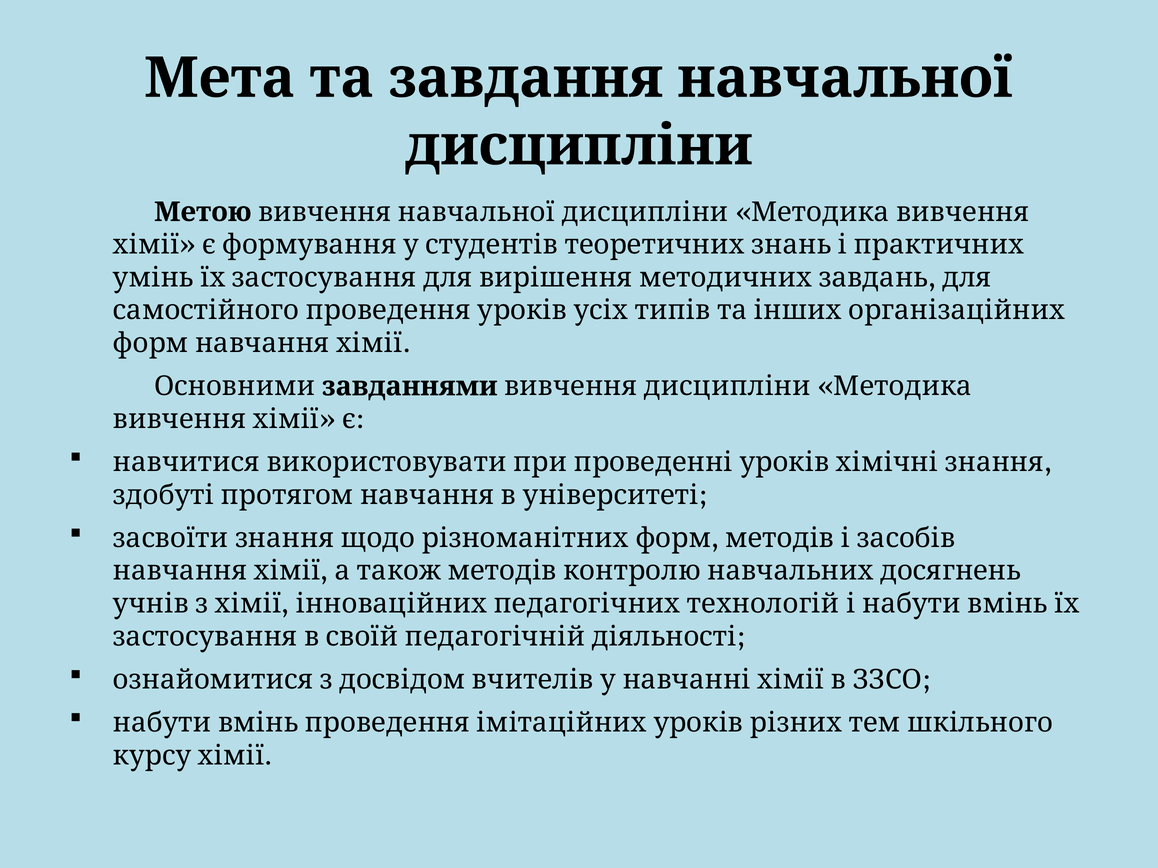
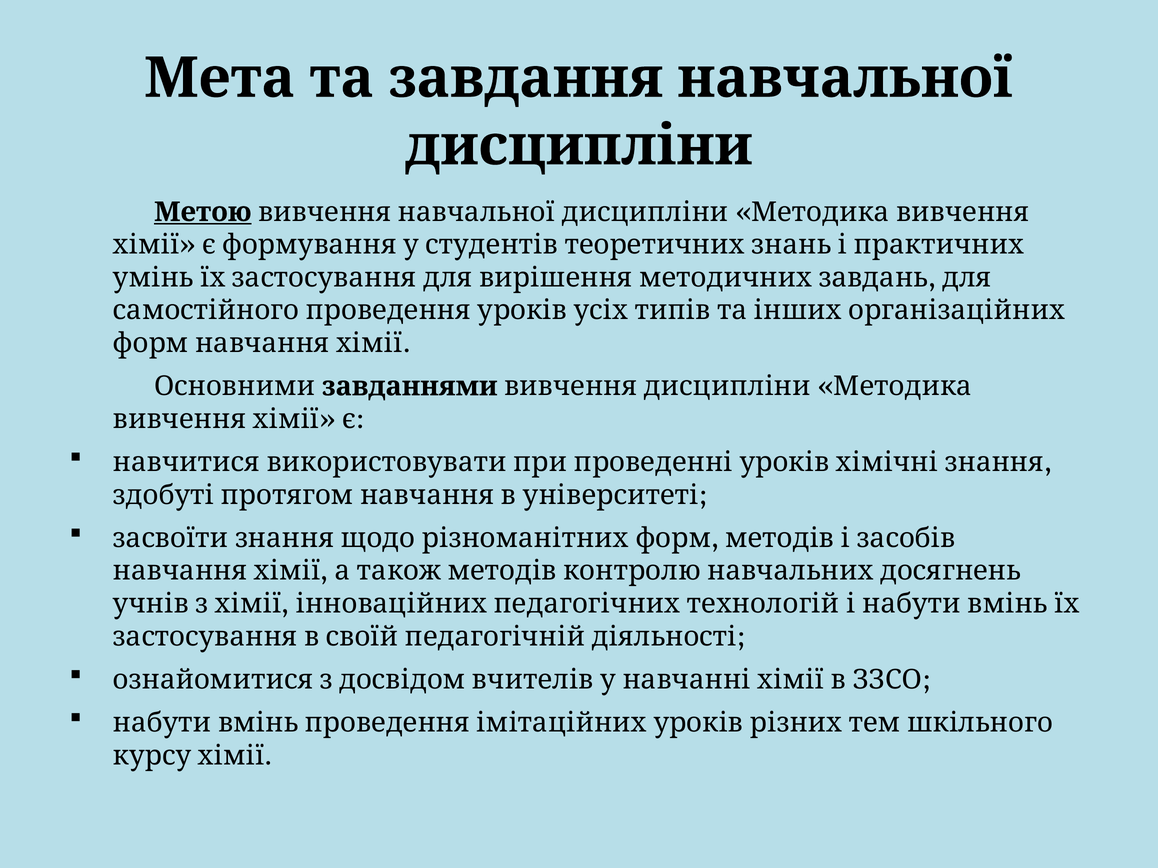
Метою underline: none -> present (203, 212)
